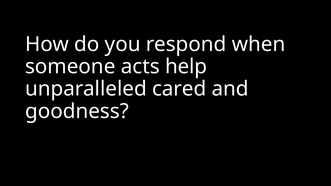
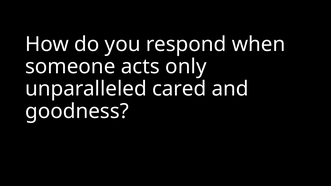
help: help -> only (186, 67)
